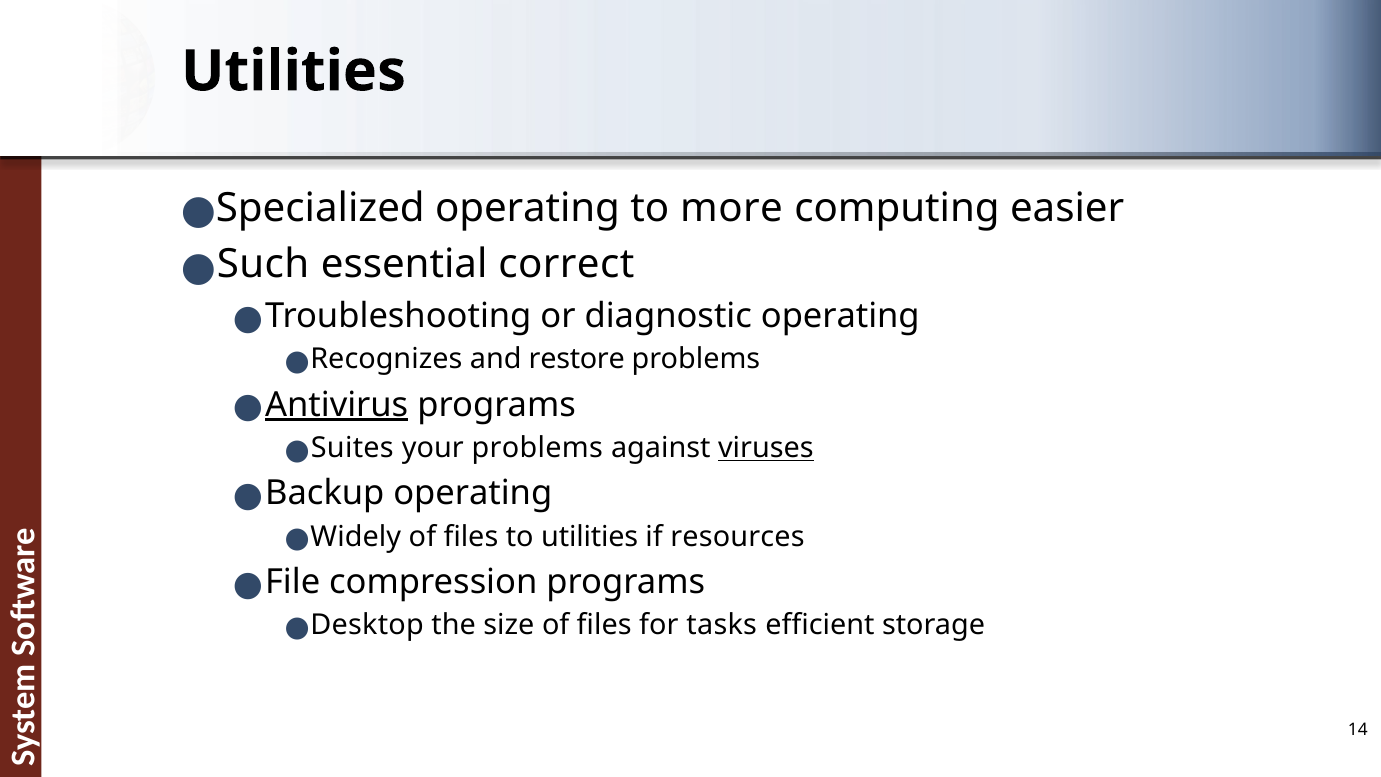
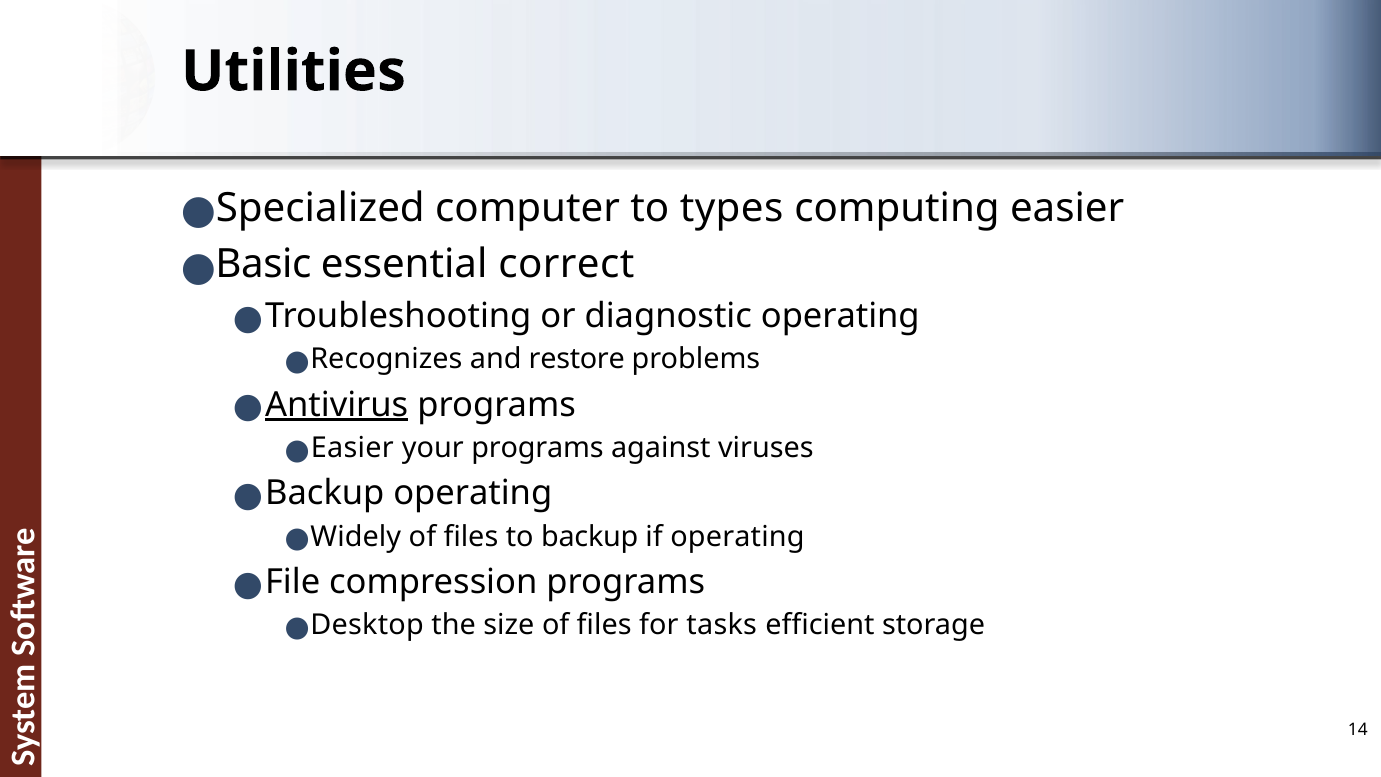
Specialized operating: operating -> computer (528, 208)
more: more -> types (732, 208)
Such: Such -> Basic (263, 265)
Suites: Suites -> Easier (352, 448)
your problems: problems -> programs (538, 448)
viruses underline: present -> none (766, 448)
to utilities: utilities -> backup (590, 537)
if resources: resources -> operating (737, 537)
